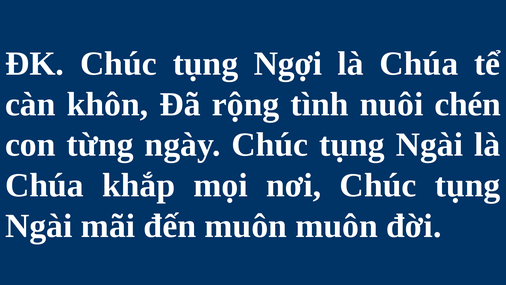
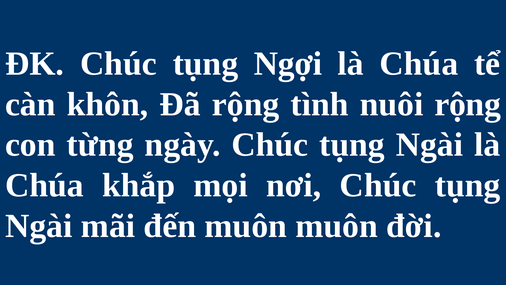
nuôi chén: chén -> rộng (468, 104)
